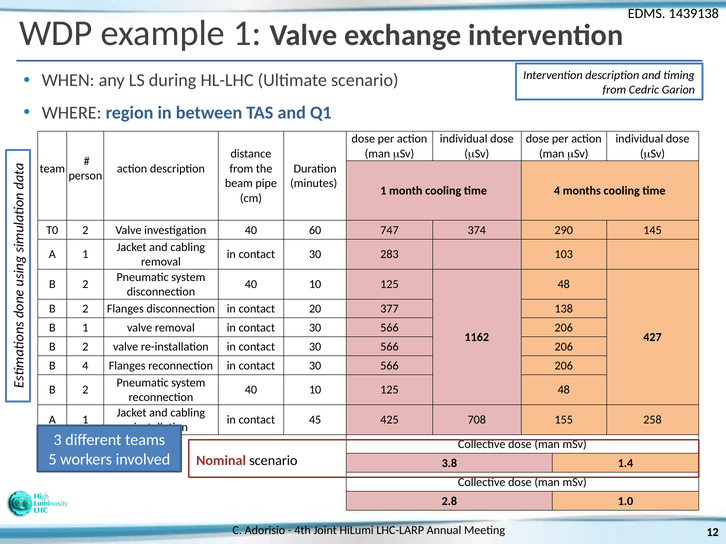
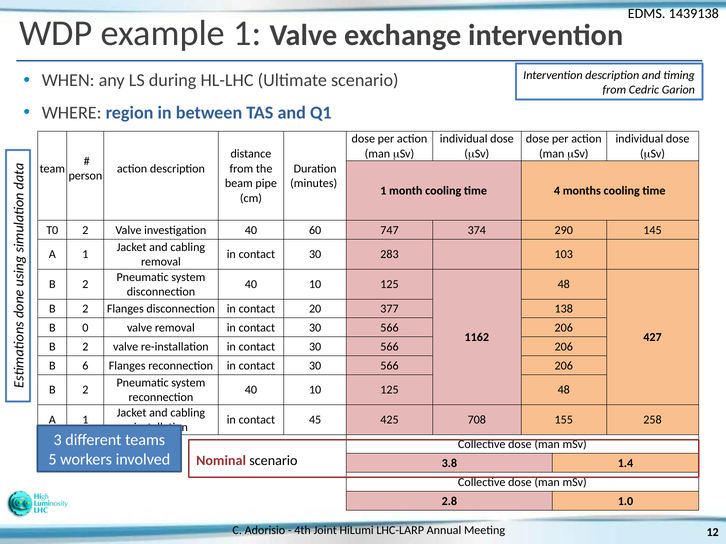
B 1: 1 -> 0 (85, 328)
B 4: 4 -> 6 (85, 366)
